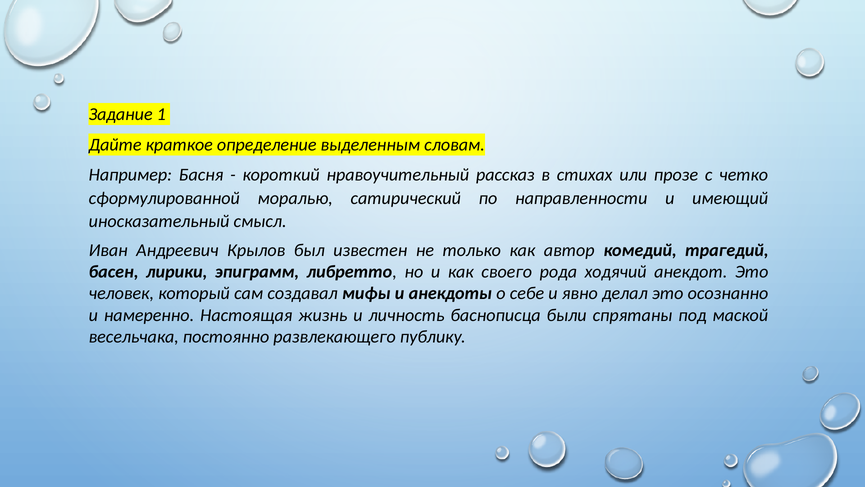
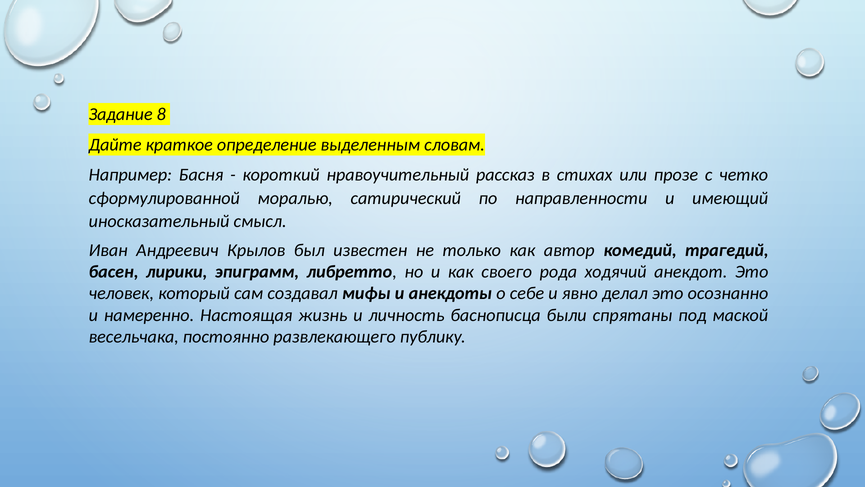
1: 1 -> 8 (161, 114)
